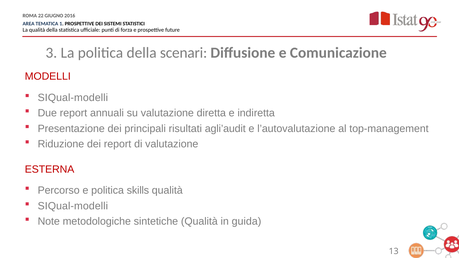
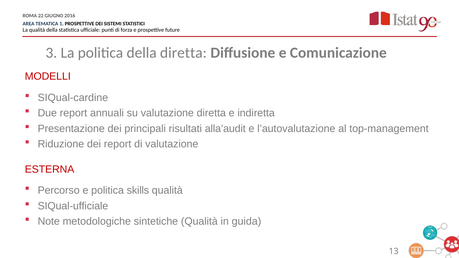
della scenari: scenari -> diretta (183, 53)
SIQual-modelli: SIQual-modelli -> SIQual-cardine (73, 98)
agli’audit: agli’audit -> alla’audit (225, 129)
SIQual-modelli: SIQual-modelli -> SIQual-ufficiale (73, 206)
